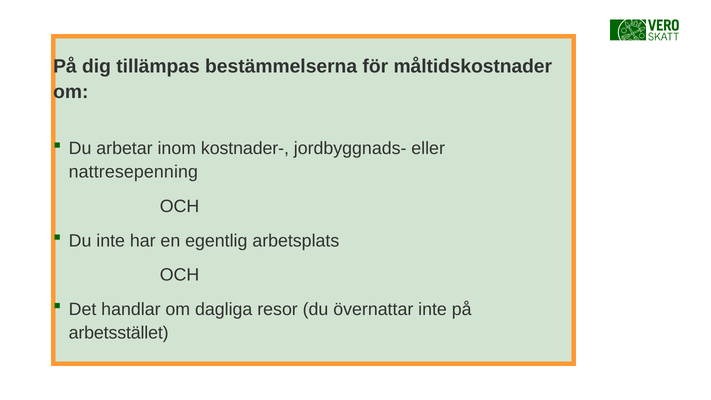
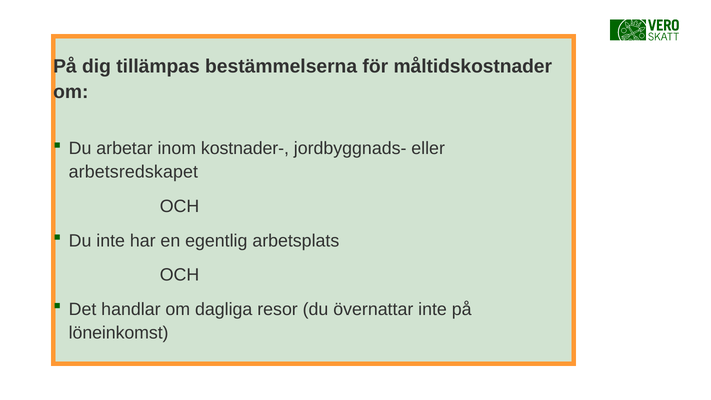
nattresepenning: nattresepenning -> arbetsredskapet (133, 172)
arbetsstället: arbetsstället -> löneinkomst (119, 333)
